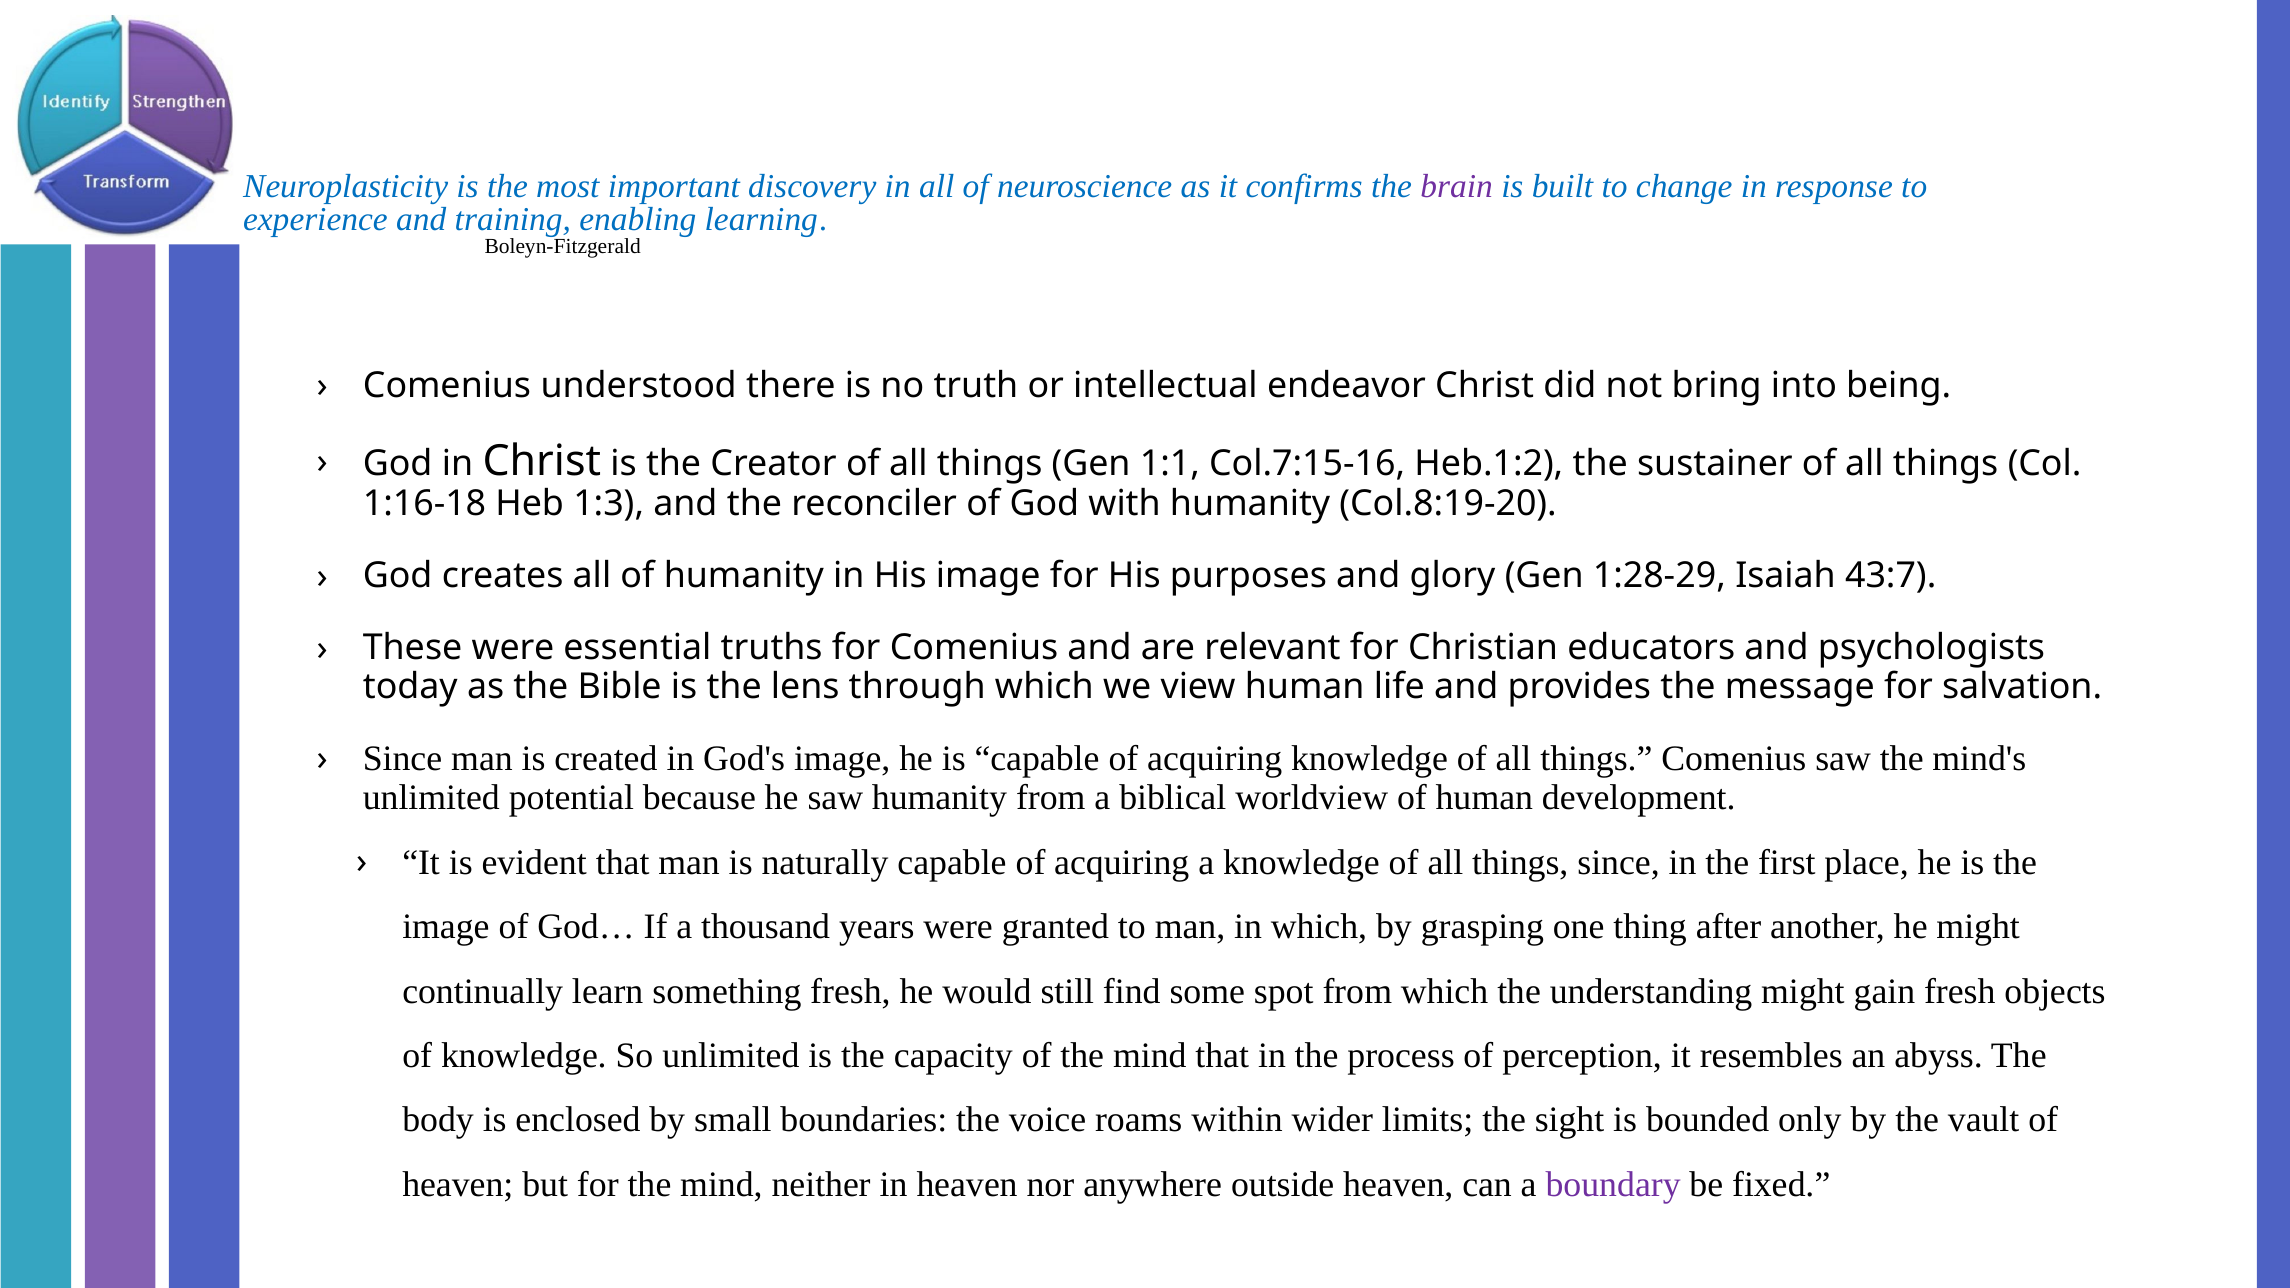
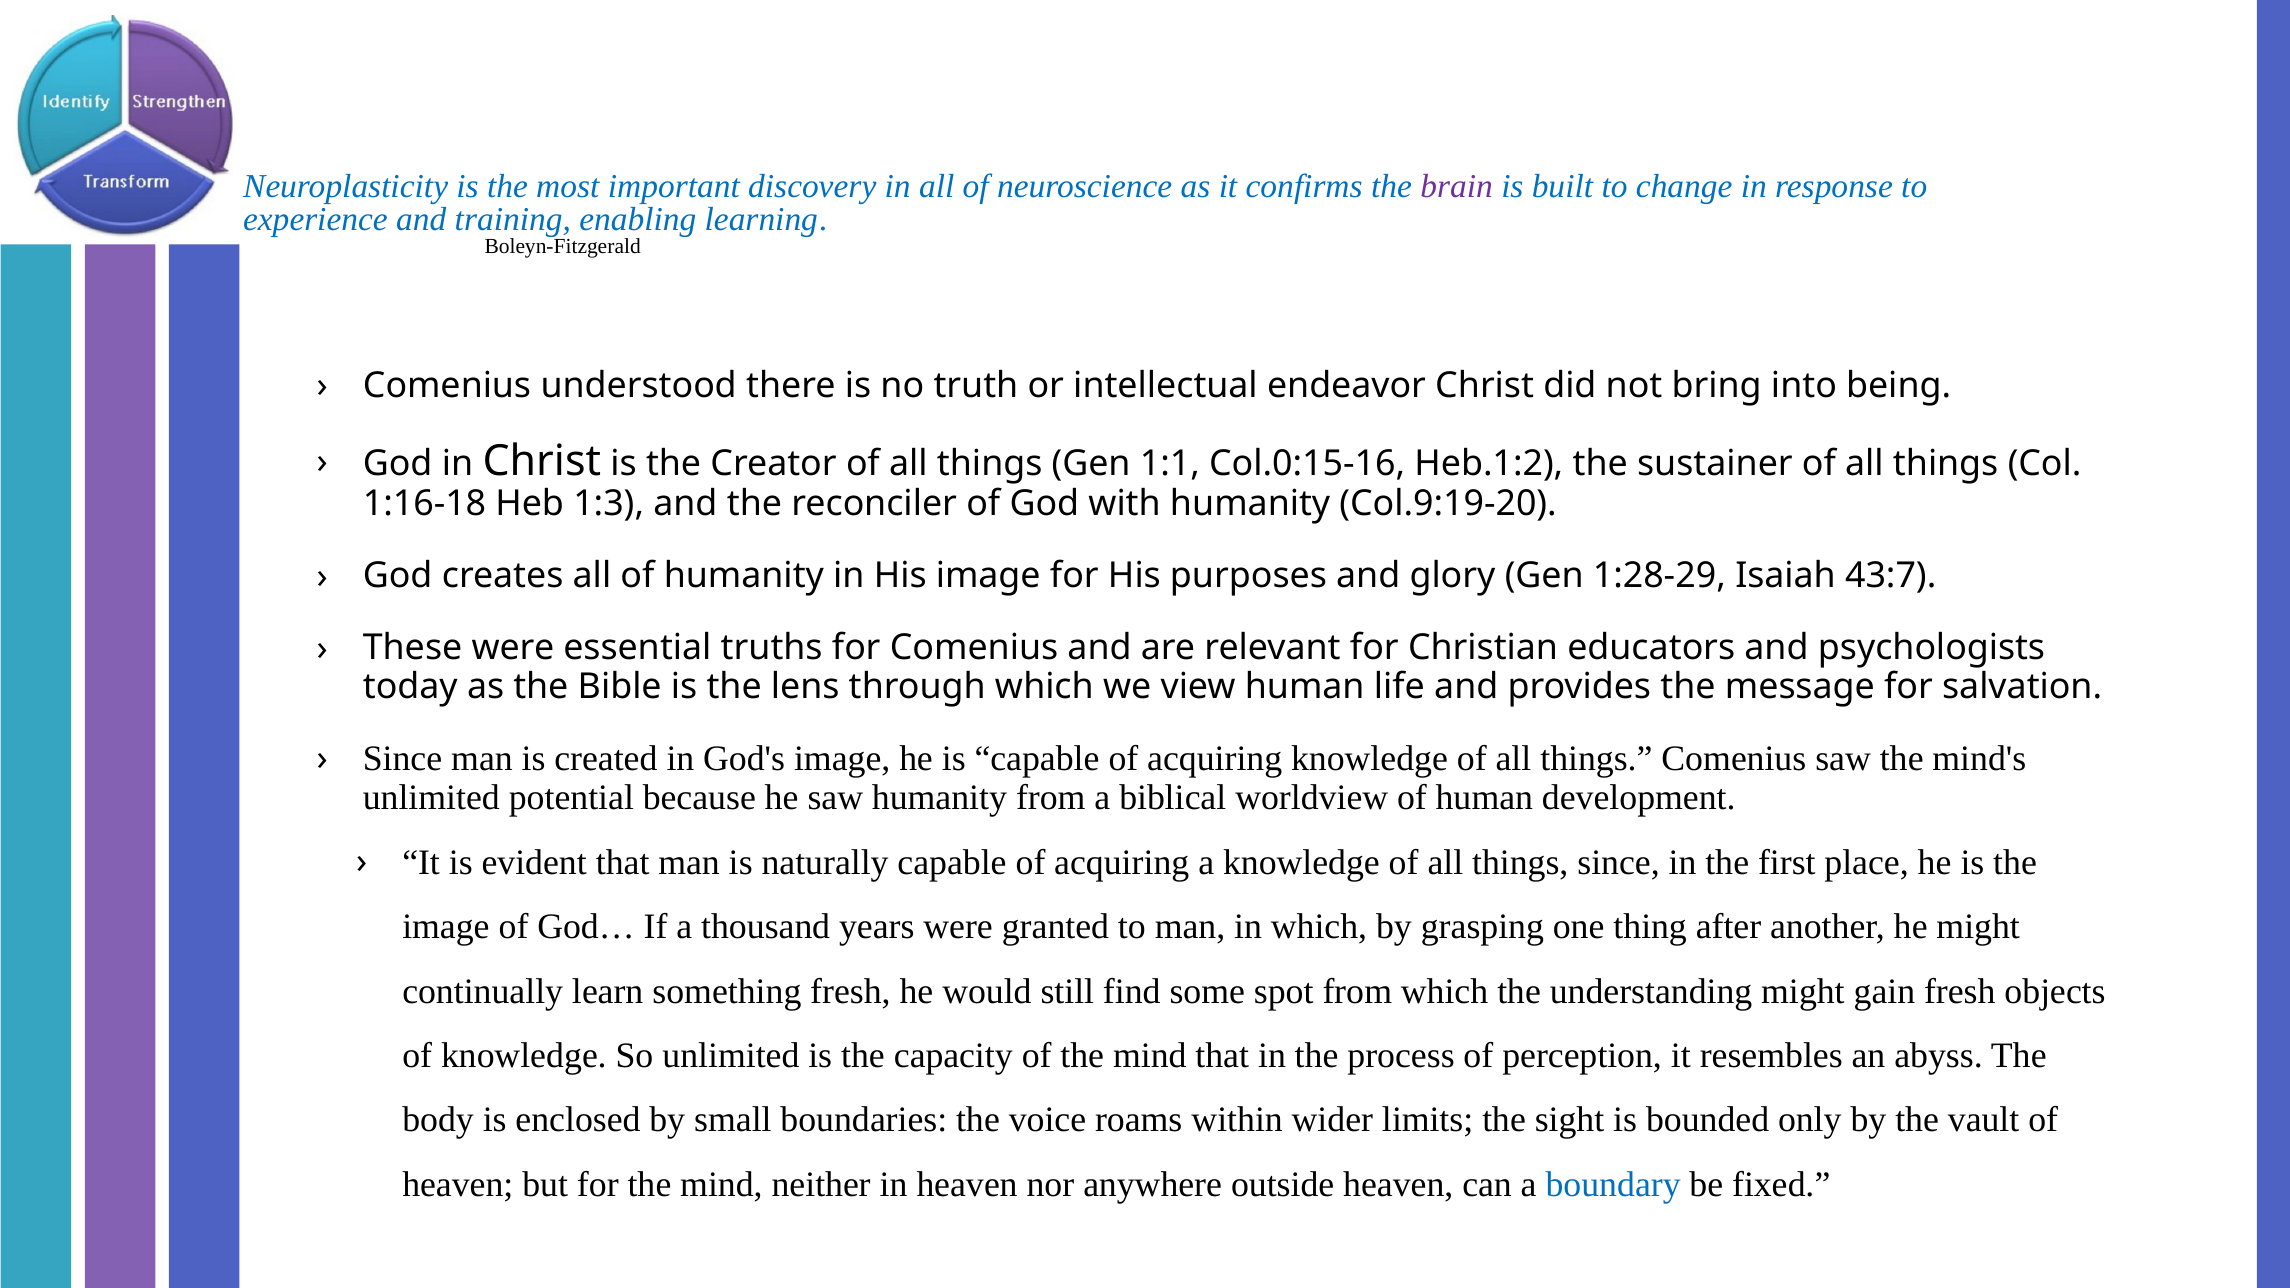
Col.7:15-16: Col.7:15-16 -> Col.0:15-16 (1307, 464)
Col.8:19-20: Col.8:19-20 -> Col.9:19-20 (1448, 504)
boundary colour: purple -> blue (1613, 1185)
